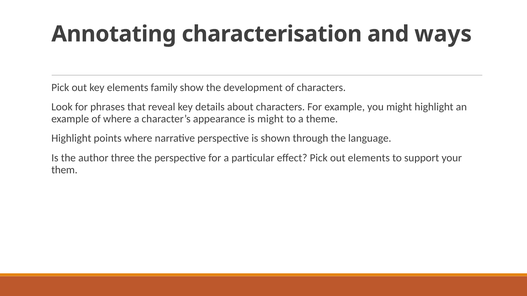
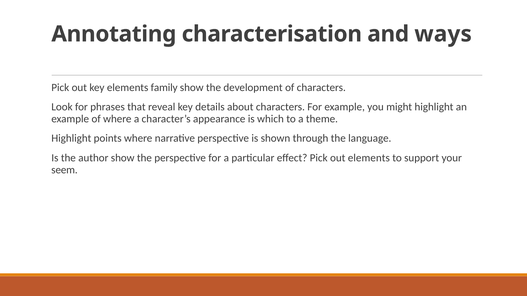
is might: might -> which (270, 119)
author three: three -> show (123, 158)
them: them -> seem (64, 170)
